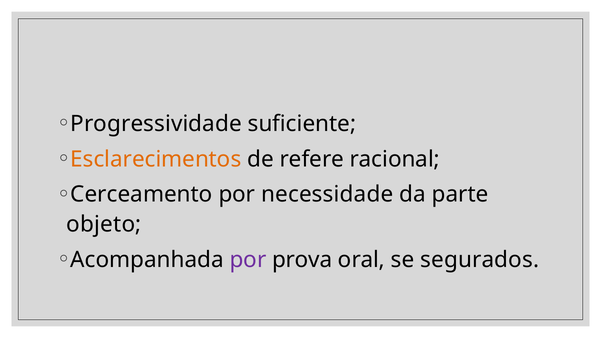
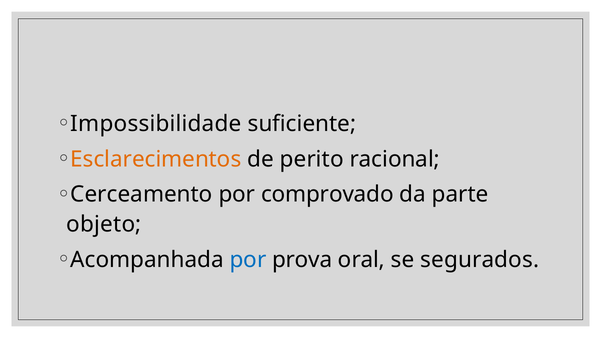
Progressividade: Progressividade -> Impossibilidade (156, 124)
refere: refere -> perito (312, 159)
necessidade: necessidade -> comprovado (327, 194)
por colour: purple -> blue (248, 260)
